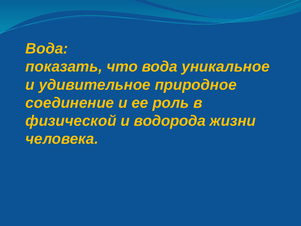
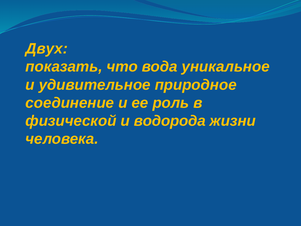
Вода: Вода -> Двух (47, 49)
